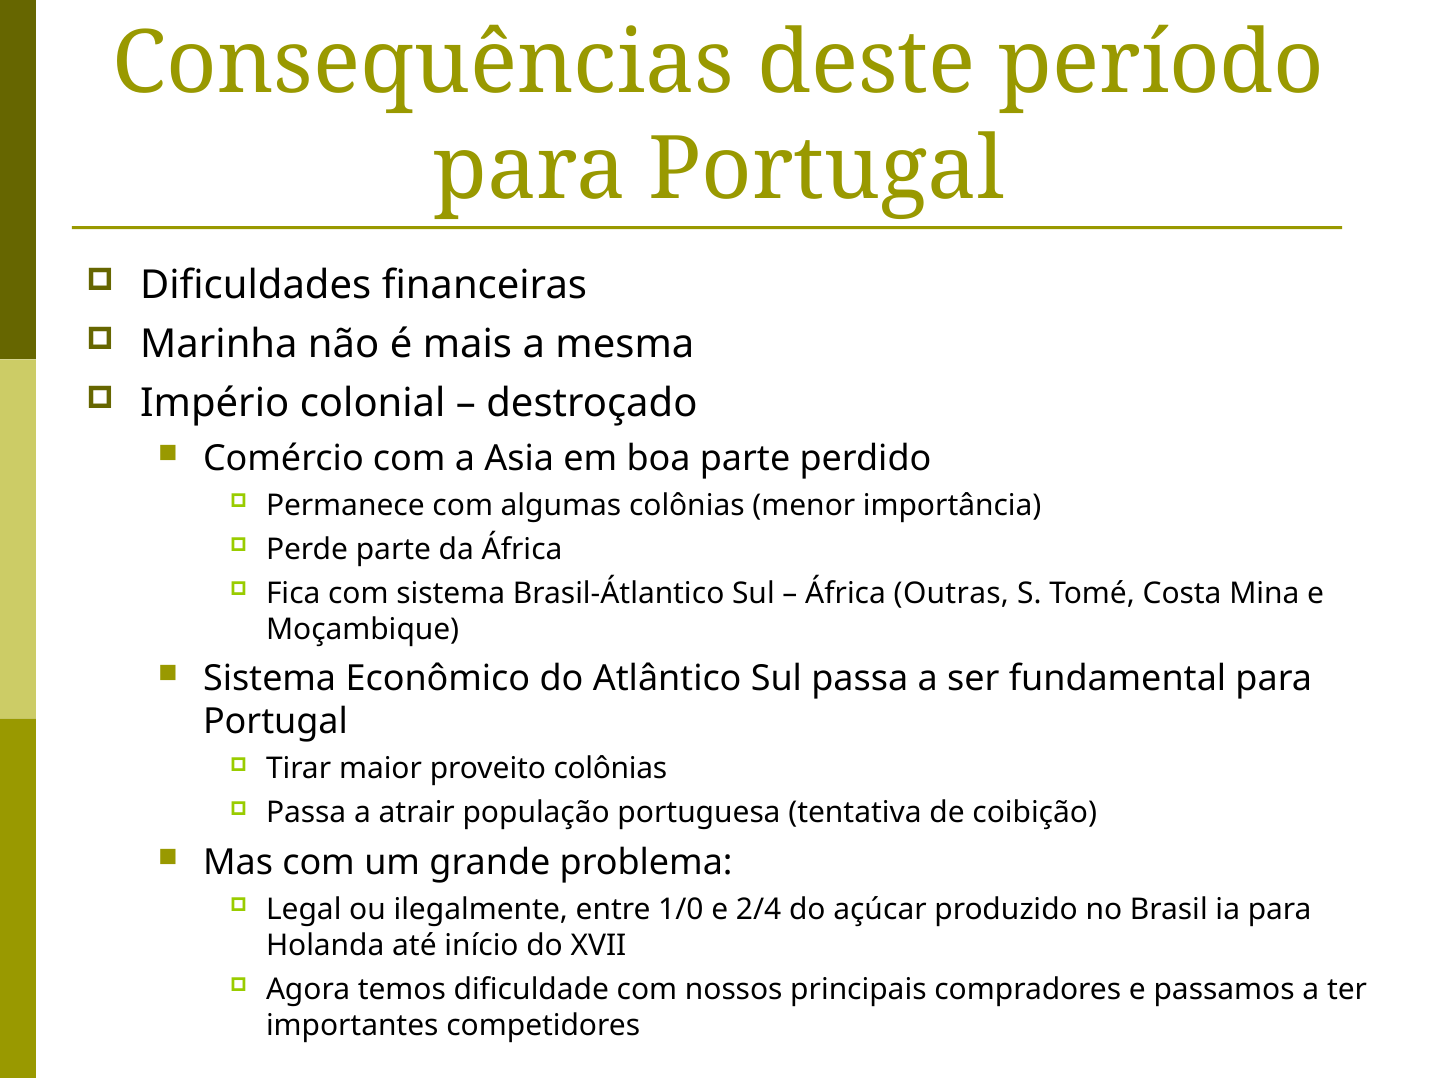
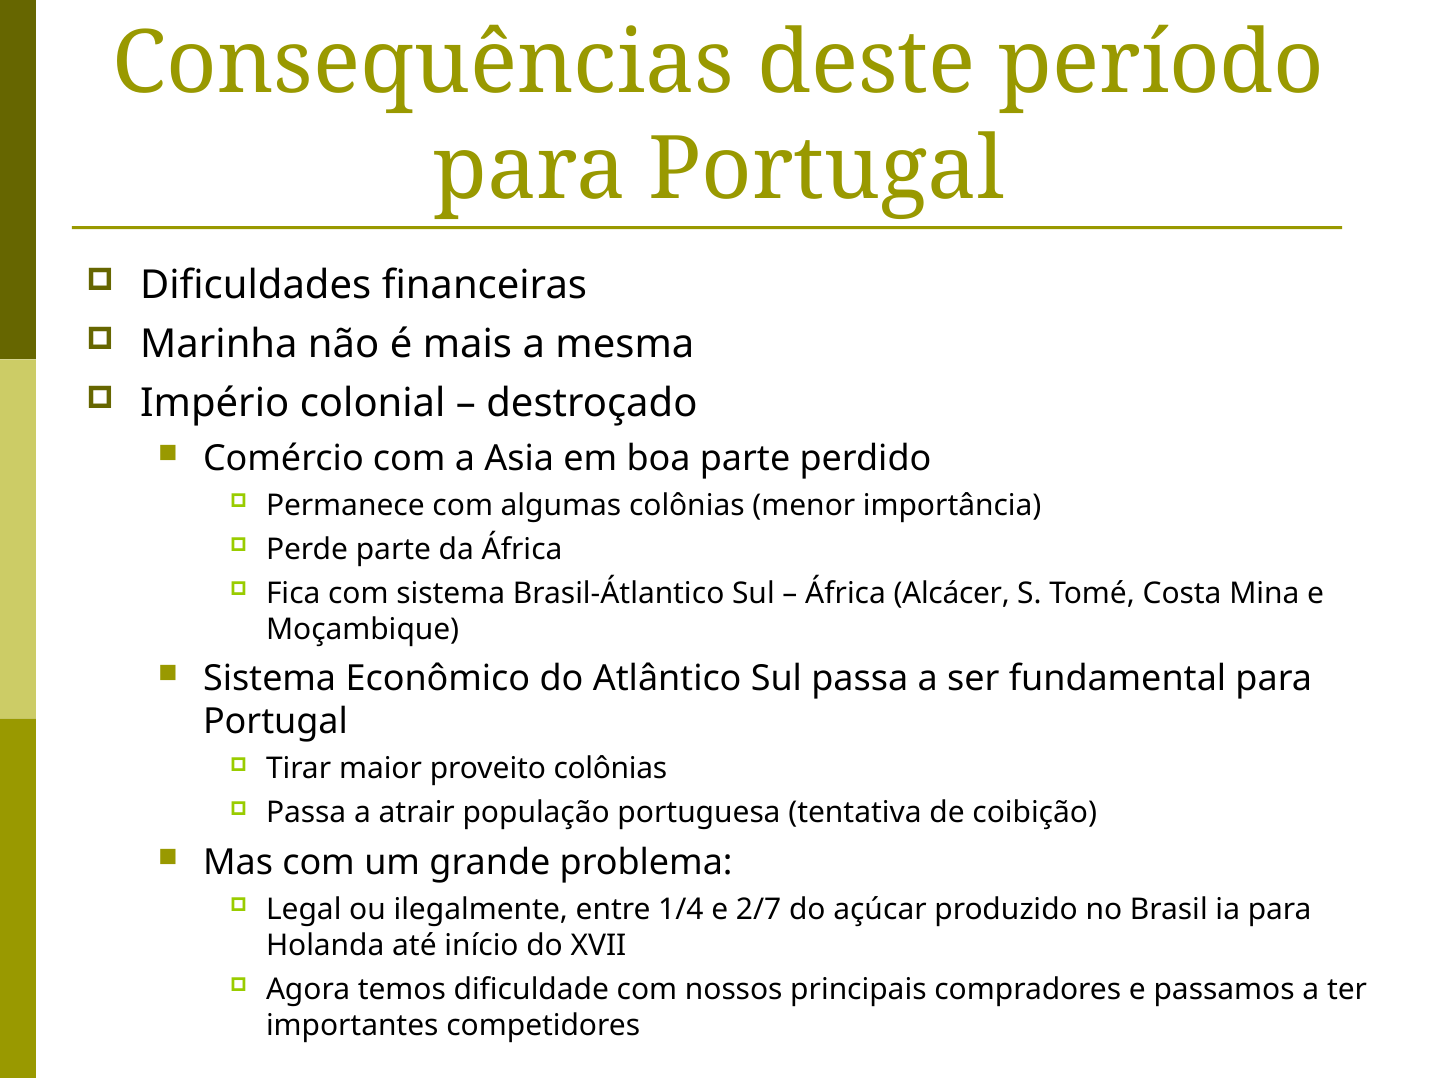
Outras: Outras -> Alcácer (952, 594)
1/0: 1/0 -> 1/4 (681, 910)
2/4: 2/4 -> 2/7 (759, 910)
